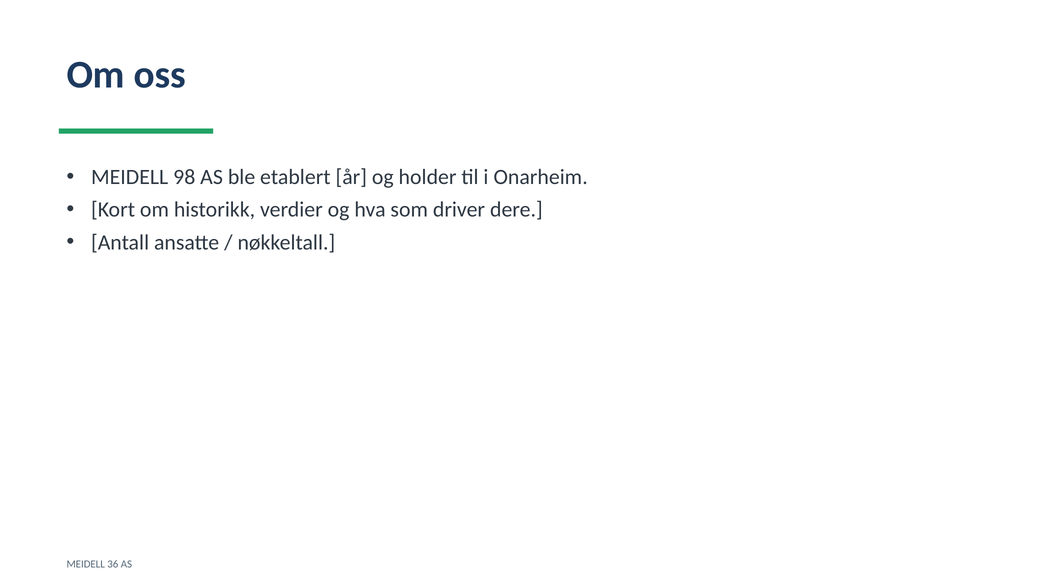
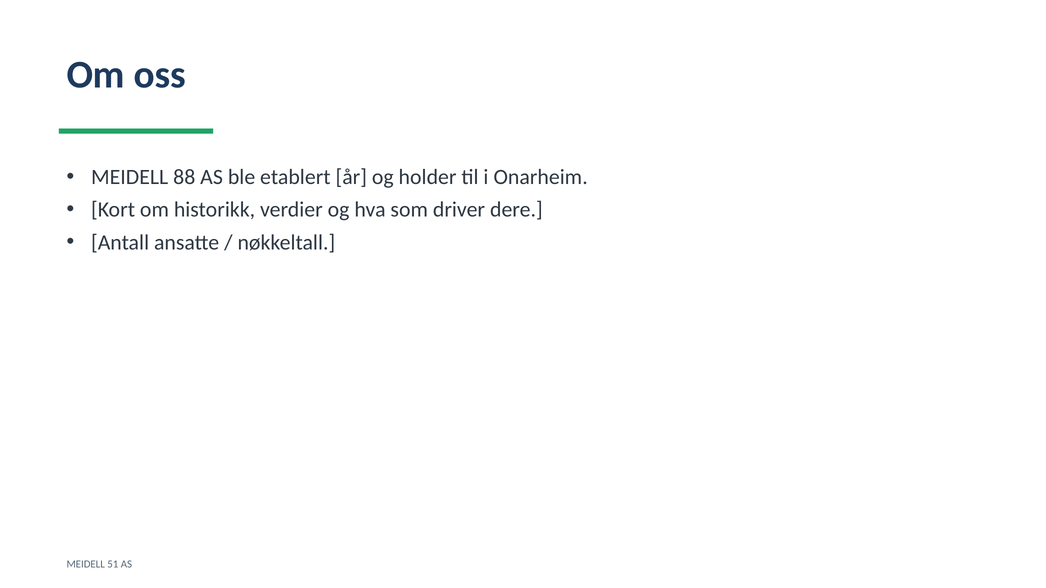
98: 98 -> 88 (184, 177)
36: 36 -> 51 (113, 565)
